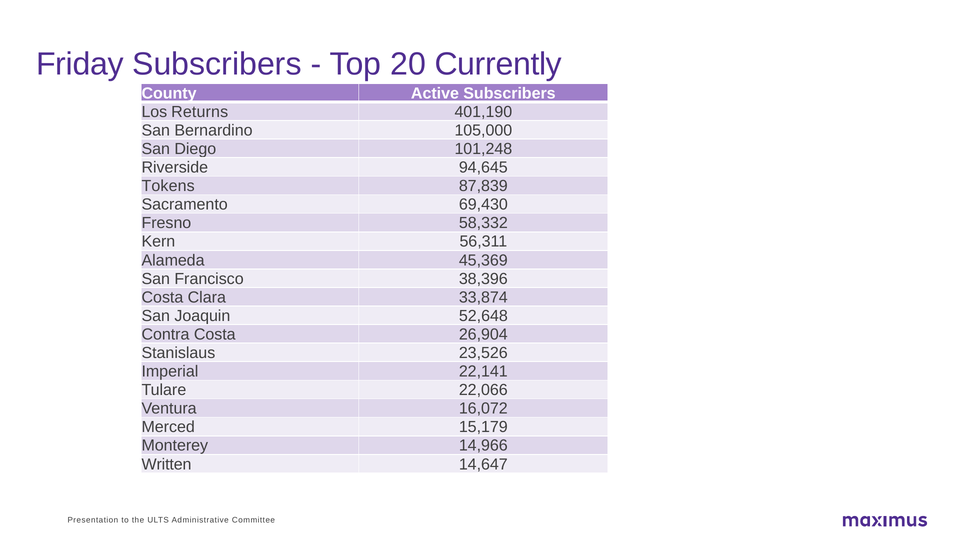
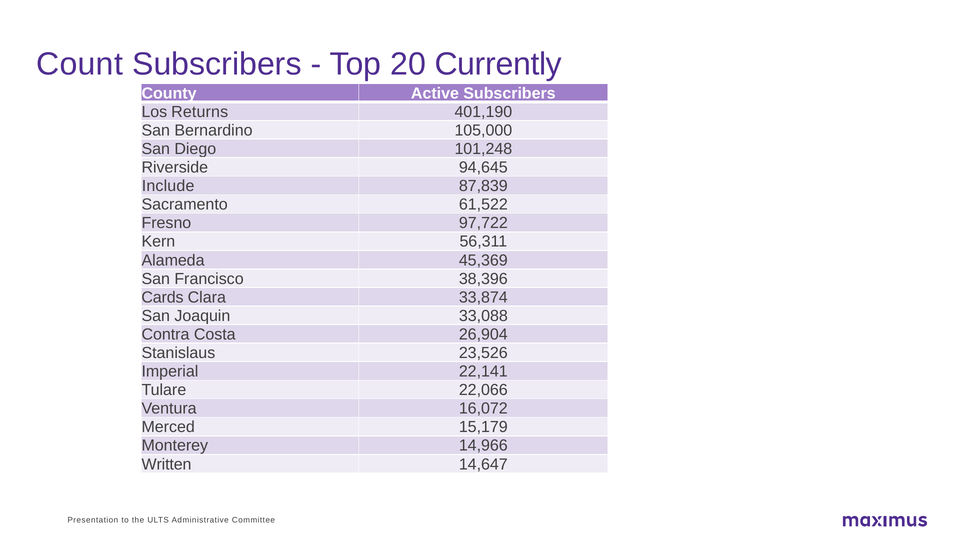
Friday: Friday -> Count (80, 64)
Tokens: Tokens -> Include (168, 186)
69,430: 69,430 -> 61,522 (483, 205)
58,332: 58,332 -> 97,722 (483, 223)
Costa: Costa -> Cards (163, 297)
52,648: 52,648 -> 33,088 (483, 316)
